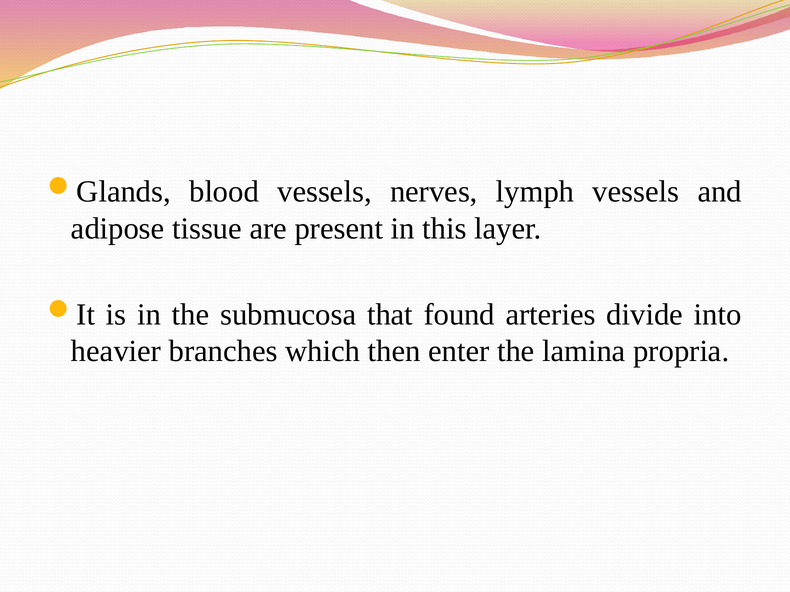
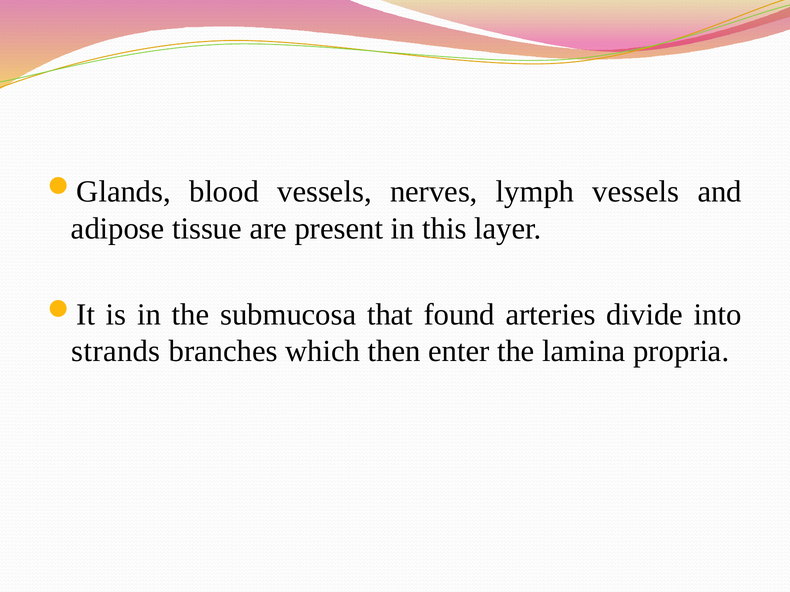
heavier: heavier -> strands (116, 352)
